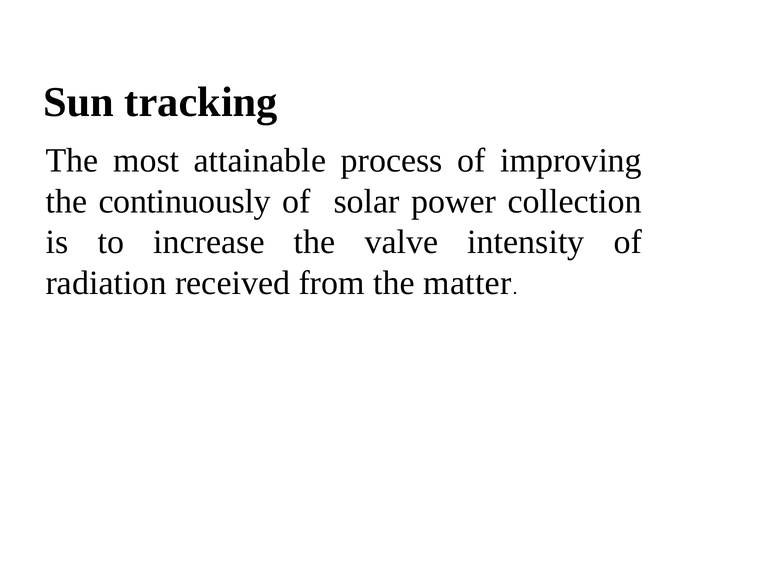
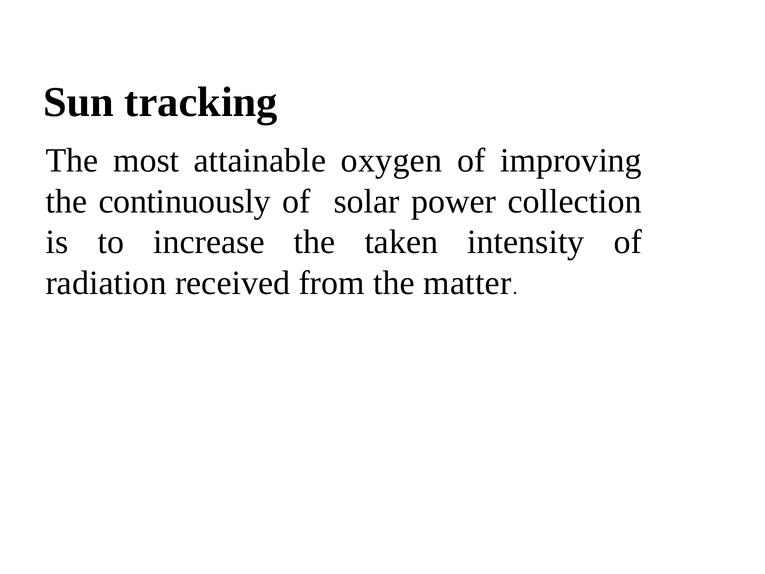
process: process -> oxygen (392, 160)
valve: valve -> taken (401, 242)
